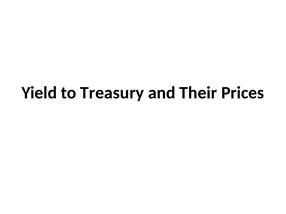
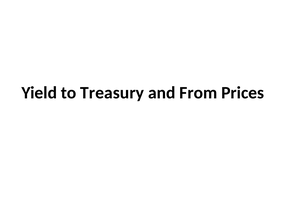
Their: Their -> From (198, 93)
